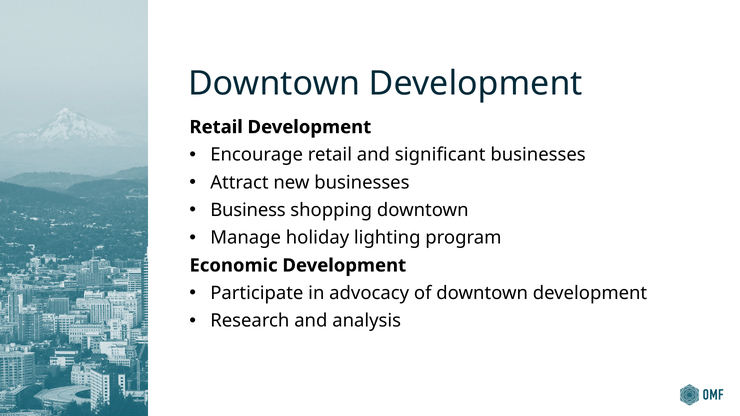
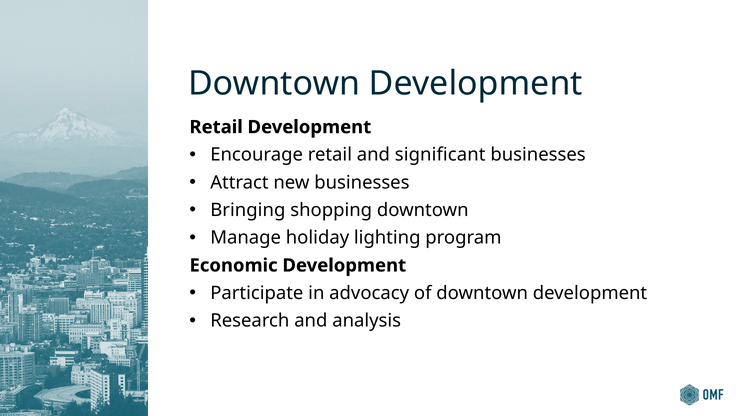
Business: Business -> Bringing (248, 210)
